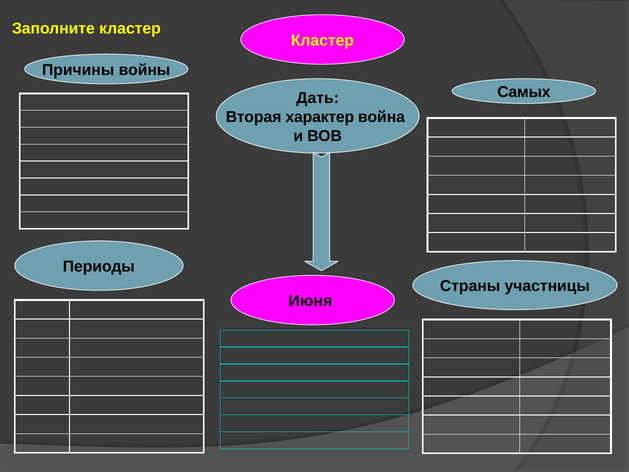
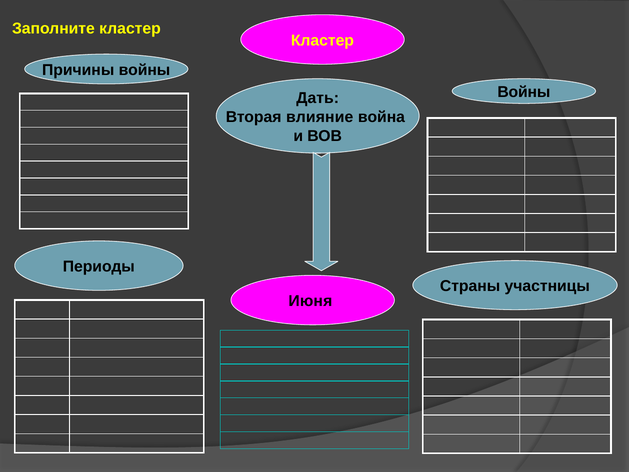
Самых: Самых -> Войны (524, 92)
характер: характер -> влияние (320, 117)
